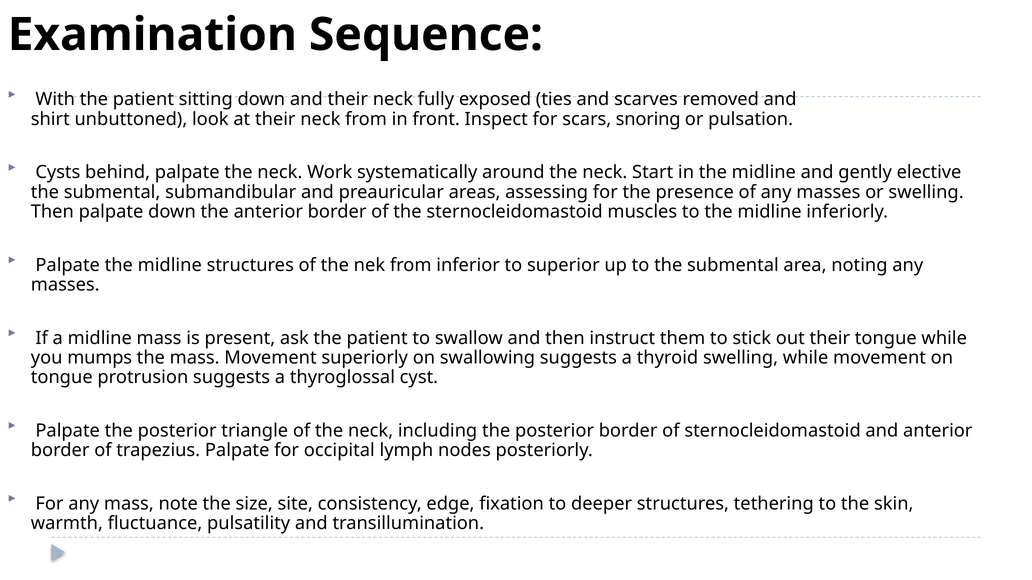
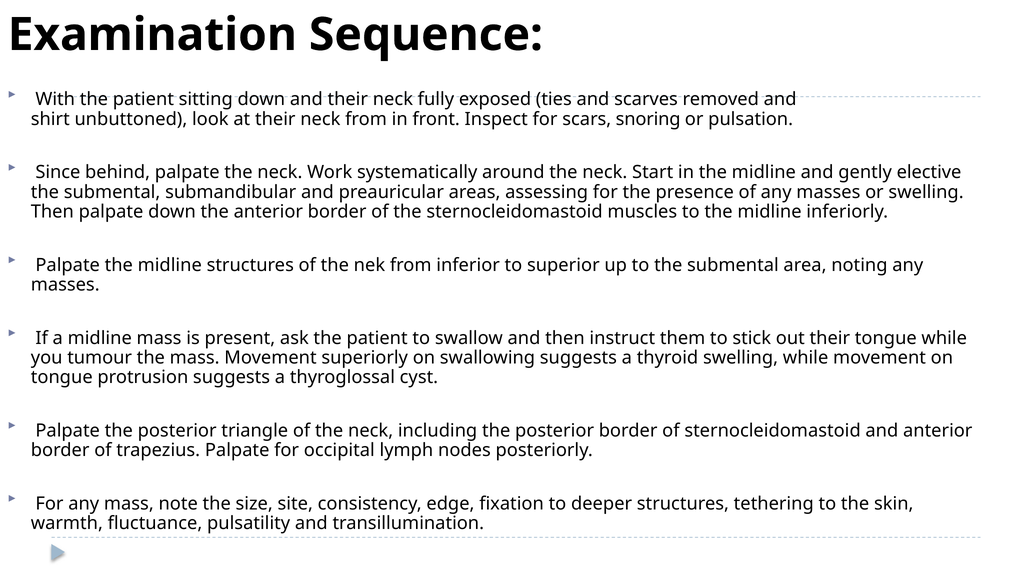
Cysts: Cysts -> Since (58, 173)
mumps: mumps -> tumour (100, 358)
